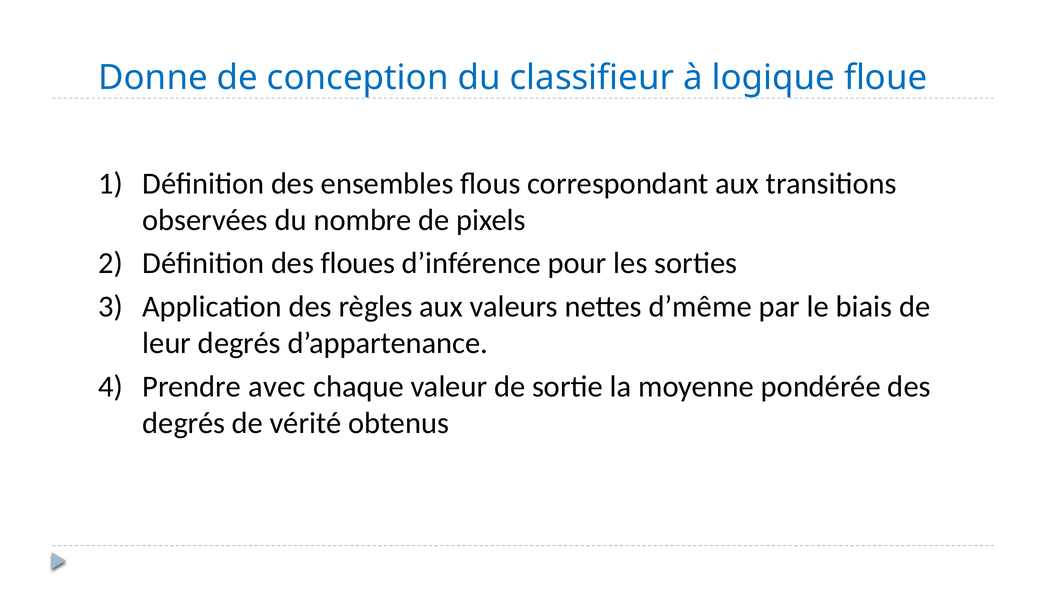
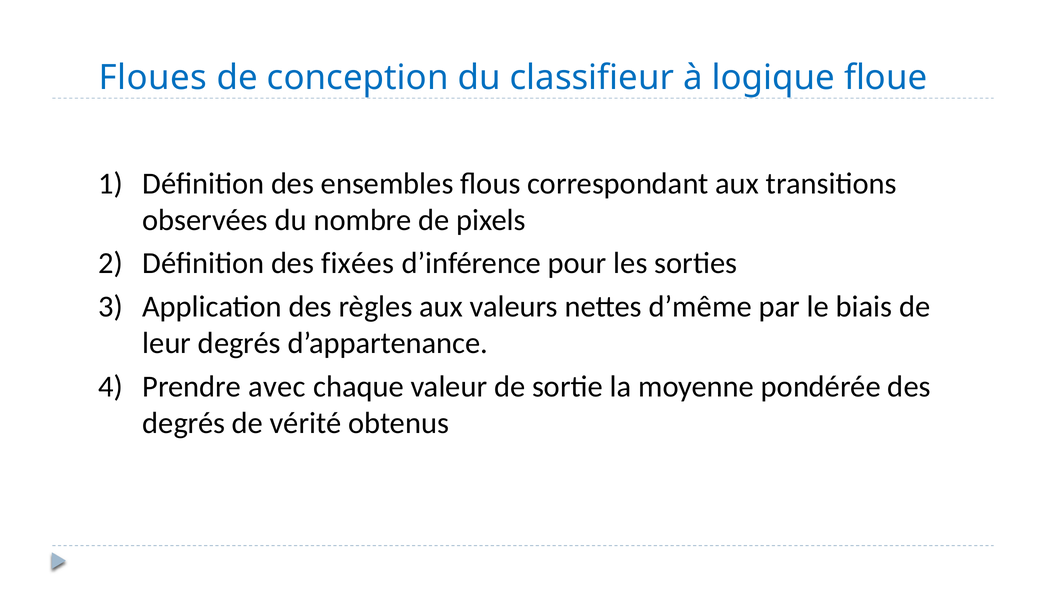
Donne: Donne -> Floues (153, 78)
floues: floues -> fixées (358, 263)
